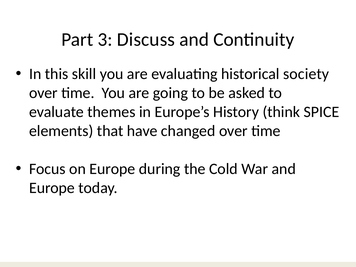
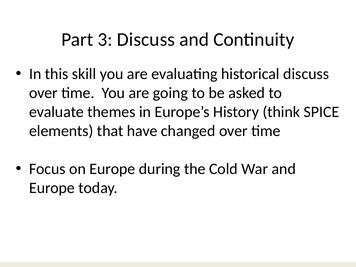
historical society: society -> discuss (306, 74)
